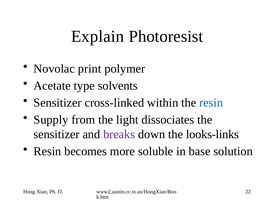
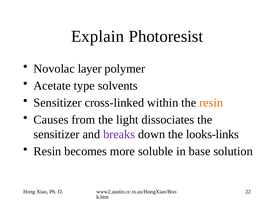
print: print -> layer (90, 69)
resin colour: blue -> orange (211, 103)
Supply: Supply -> Causes (51, 120)
